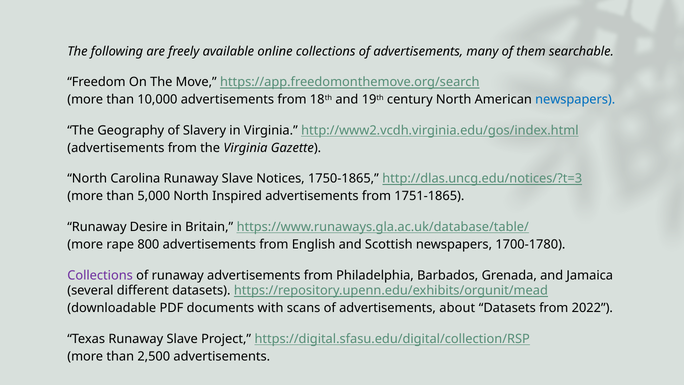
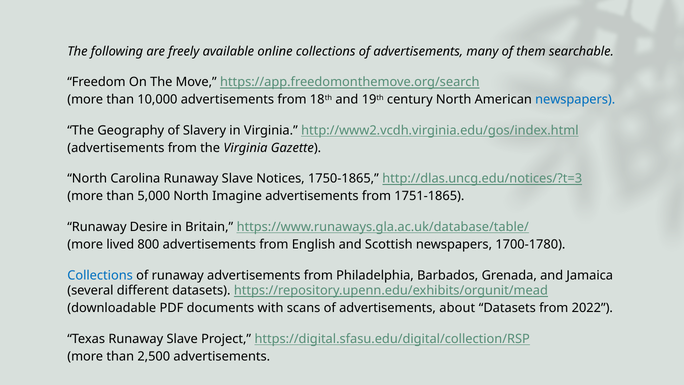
Inspired: Inspired -> Imagine (237, 196)
rape: rape -> lived (120, 244)
Collections colour: purple -> blue (100, 275)
